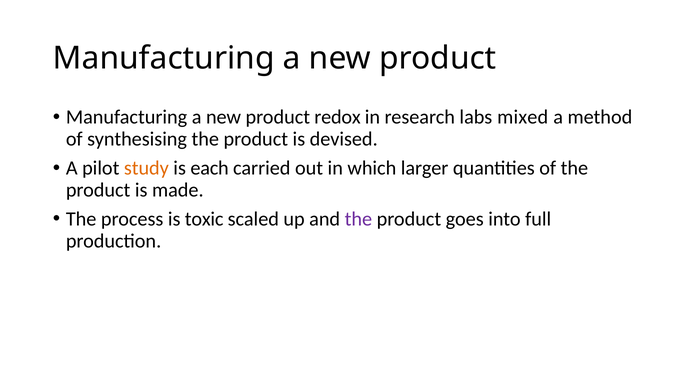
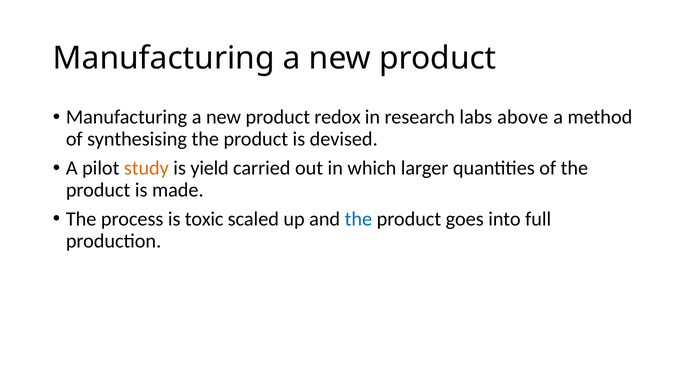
mixed: mixed -> above (523, 117)
each: each -> yield (210, 168)
the colour: purple -> blue (358, 219)
